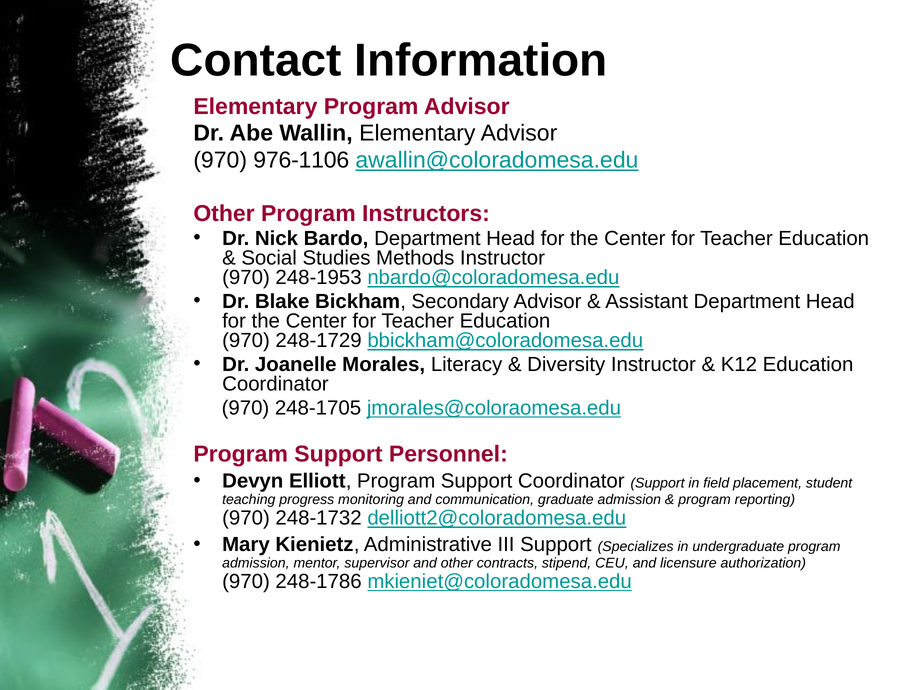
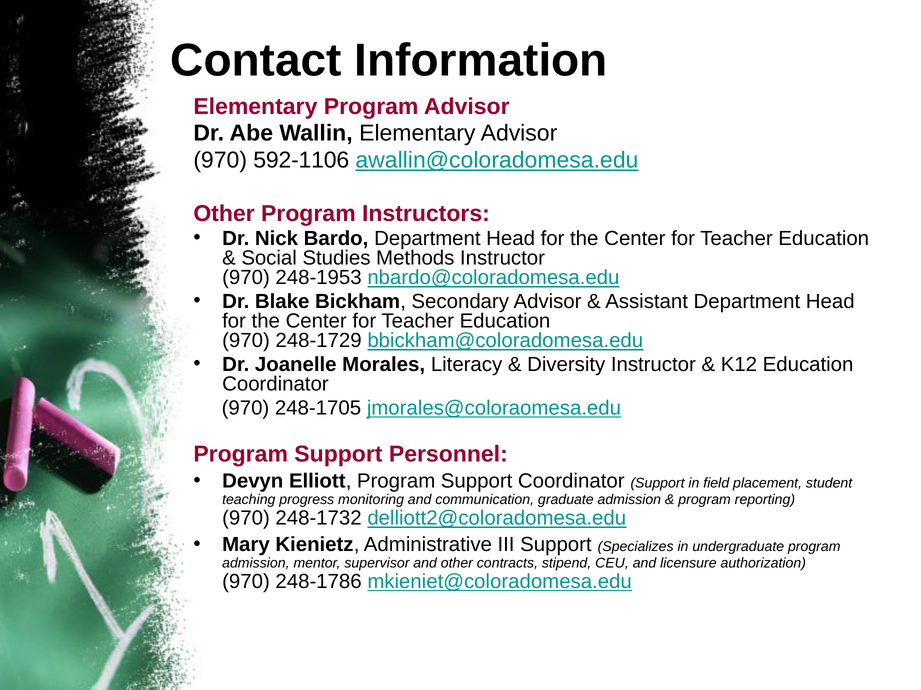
976-1106: 976-1106 -> 592-1106 (301, 160)
